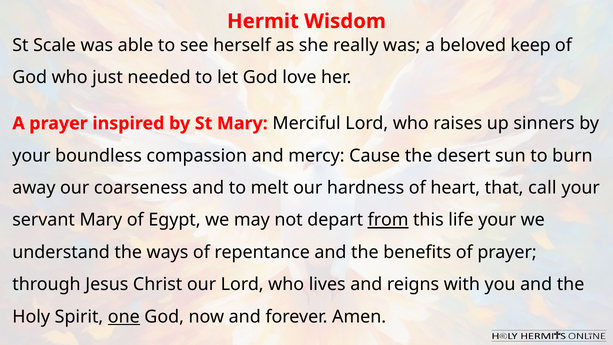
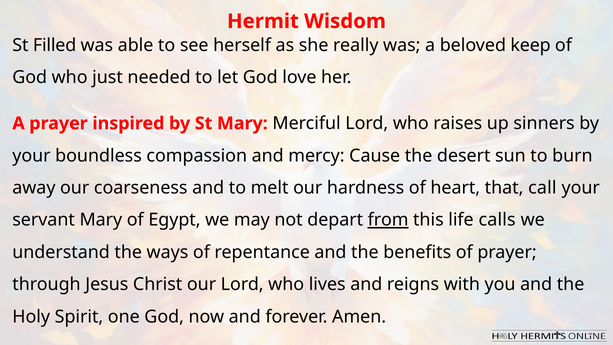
Scale: Scale -> Filled (55, 45)
life your: your -> calls (497, 220)
one underline: present -> none (124, 317)
